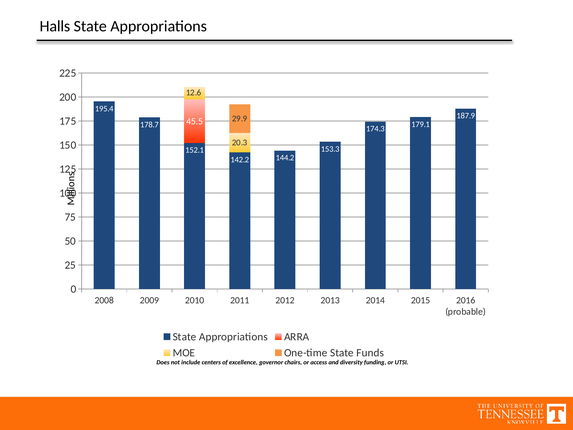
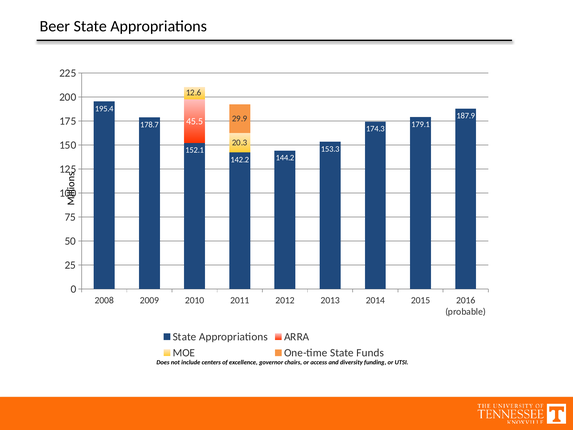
Halls: Halls -> Beer (55, 26)
